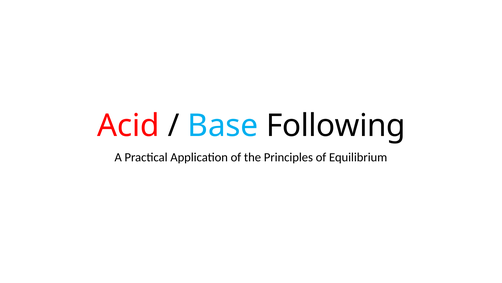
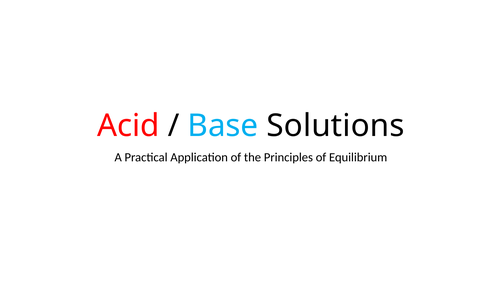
Following: Following -> Solutions (336, 125)
